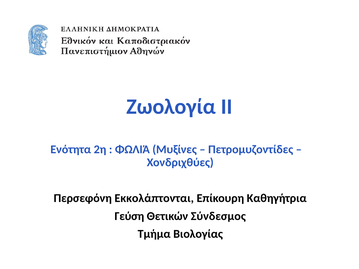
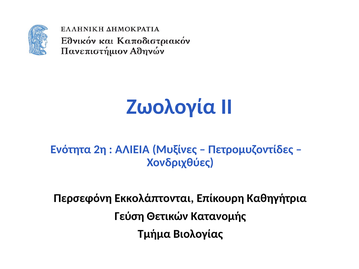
ΦΩΛΙΆ: ΦΩΛΙΆ -> ΑΛΙΕΙΑ (132, 150)
Σύνδεσμος: Σύνδεσμος -> Κατανομής (218, 216)
